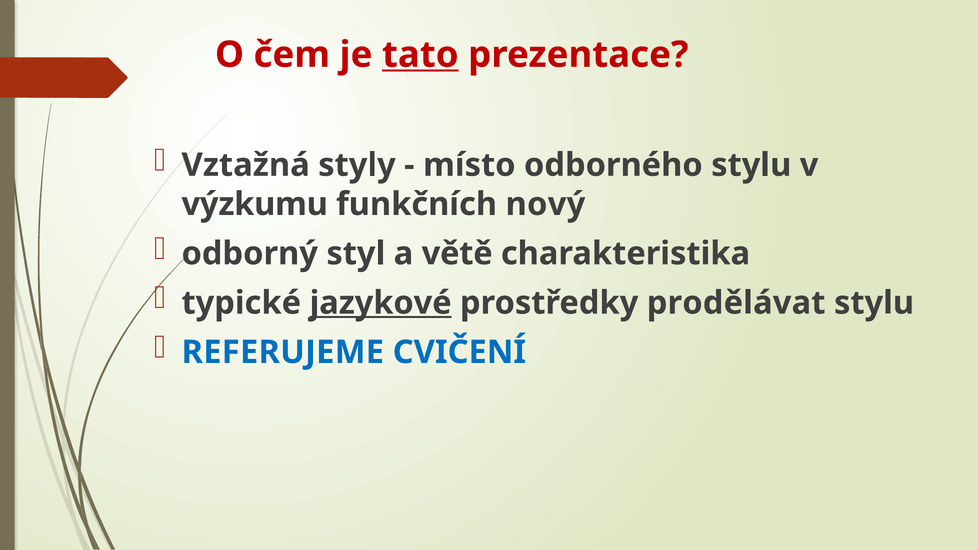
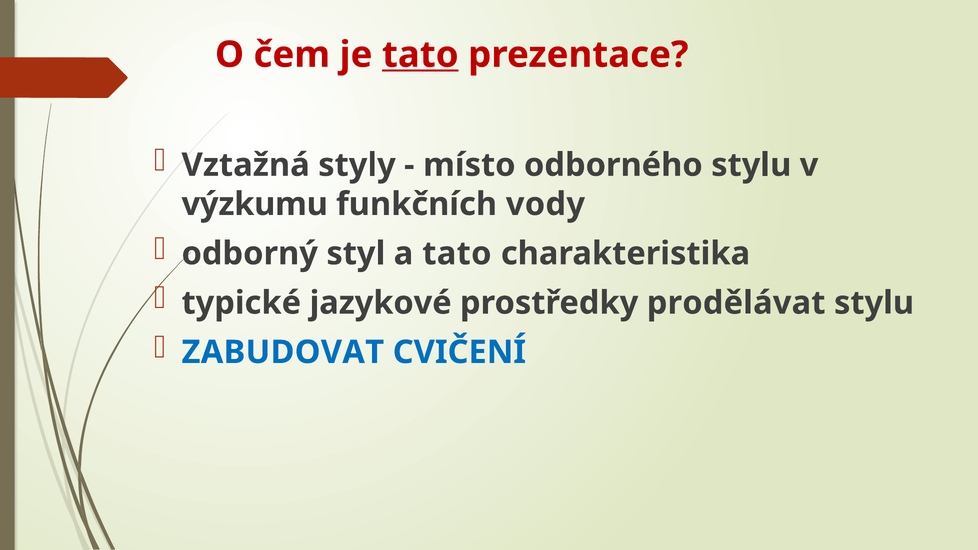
nový: nový -> vody (545, 204)
a větě: větě -> tato (457, 254)
jazykové underline: present -> none (381, 303)
REFERUJEME: REFERUJEME -> ZABUDOVAT (283, 352)
